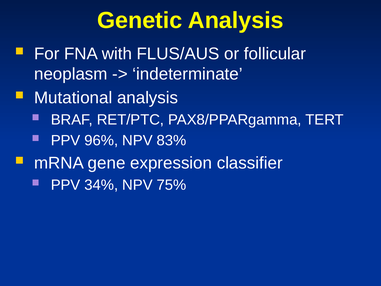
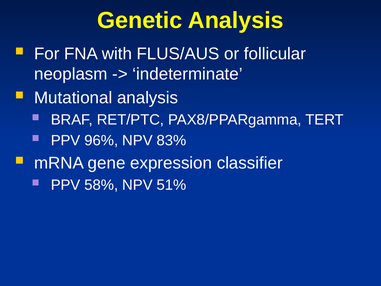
34%: 34% -> 58% (101, 185)
75%: 75% -> 51% (172, 185)
